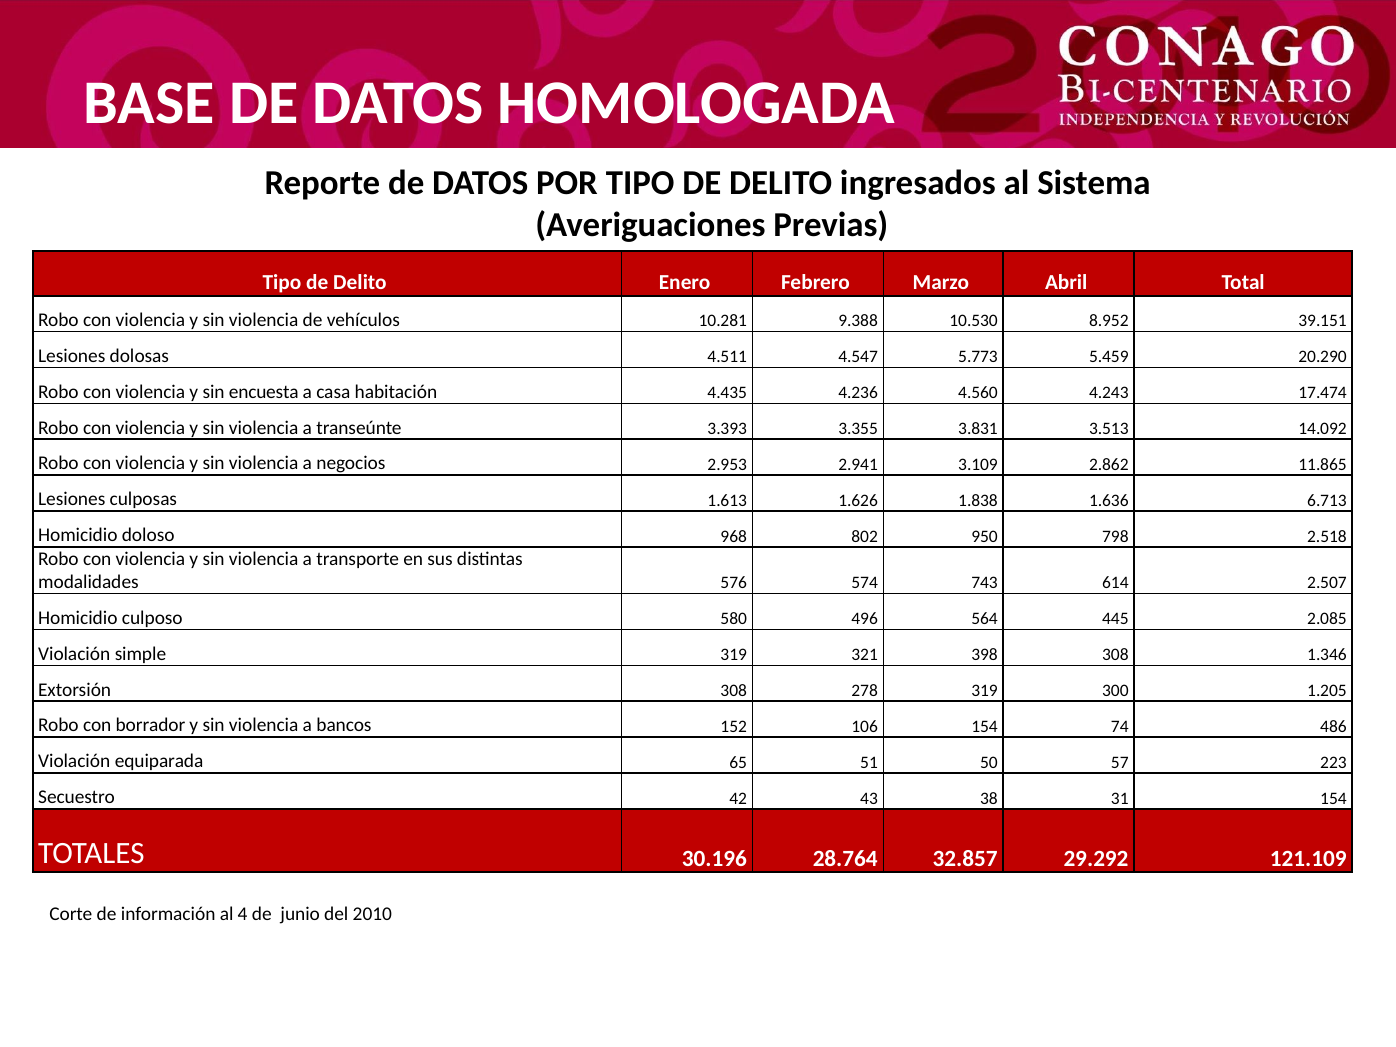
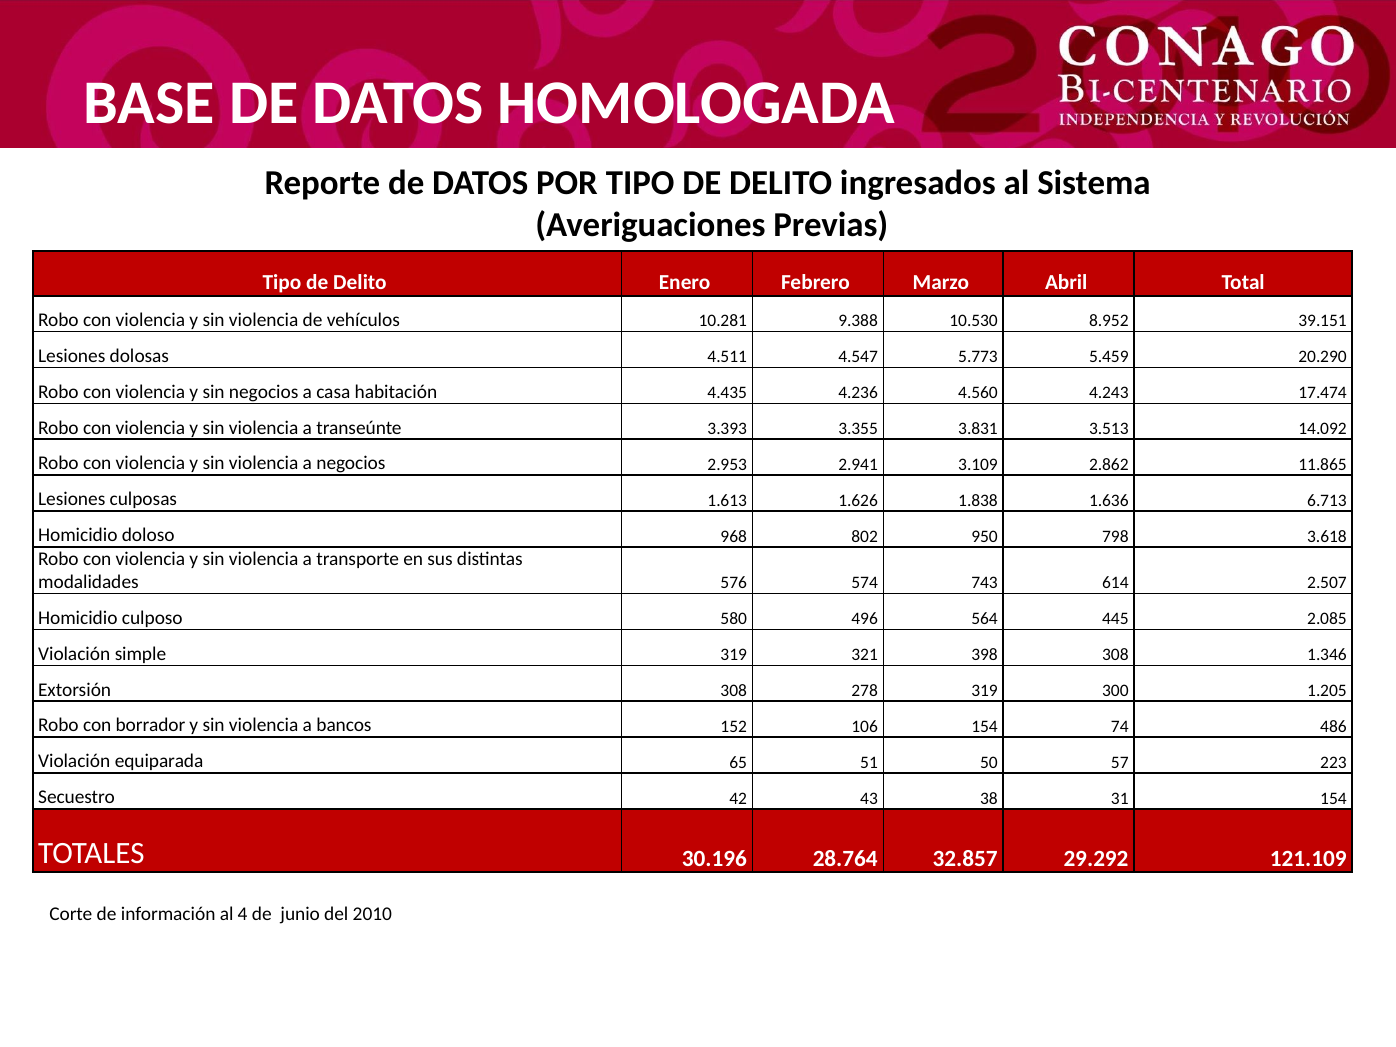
sin encuesta: encuesta -> negocios (264, 392)
2.518: 2.518 -> 3.618 (1327, 536)
